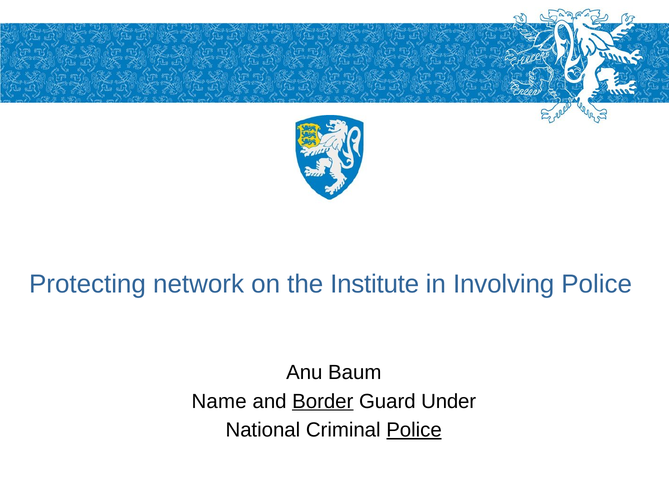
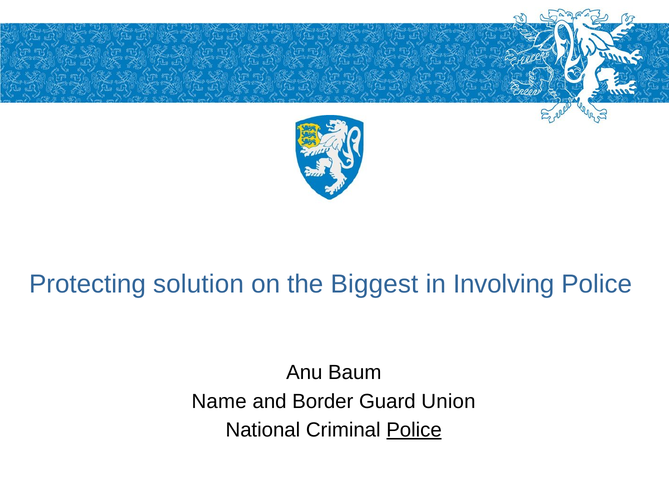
network: network -> solution (198, 284)
Institute: Institute -> Biggest (374, 284)
Border underline: present -> none (323, 401)
Under: Under -> Union (448, 401)
